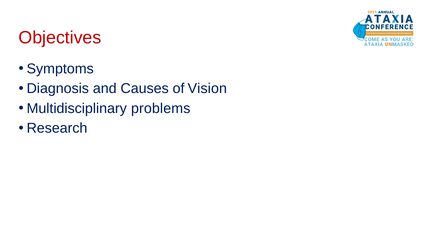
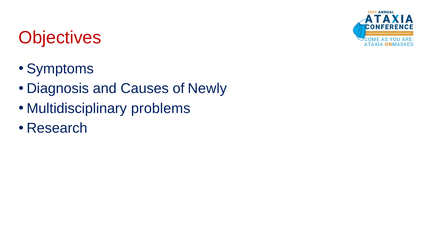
Vision: Vision -> Newly (207, 88)
